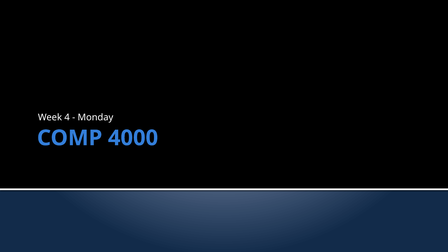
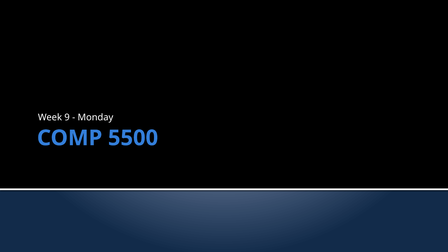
4: 4 -> 9 (67, 117)
4000: 4000 -> 5500 (133, 138)
